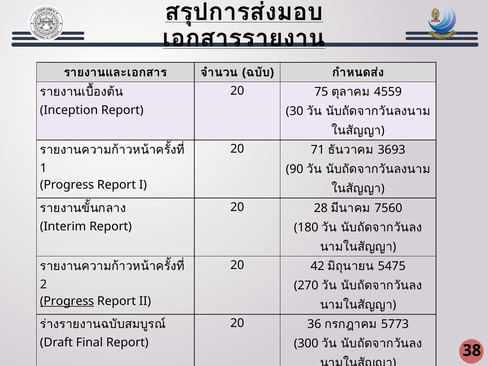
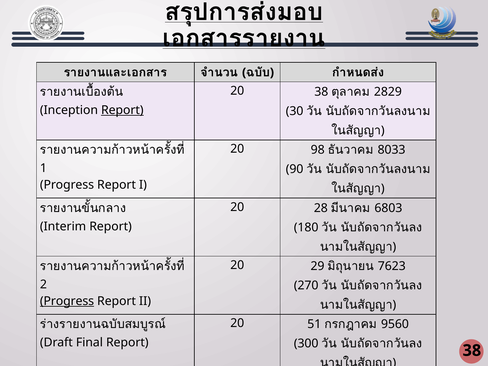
20 75: 75 -> 38 (321, 92)
4559: 4559 -> 2829 (388, 92)
Report underline: none -> present (122, 110)
71: 71 -> 98 (318, 150)
3693: 3693 -> 8033 (392, 150)
7560: 7560 -> 6803 (388, 208)
42: 42 -> 29 (317, 266)
5475: 5475 -> 7623 (392, 266)
36: 36 -> 51 (314, 324)
5773: 5773 -> 9560 (395, 324)
